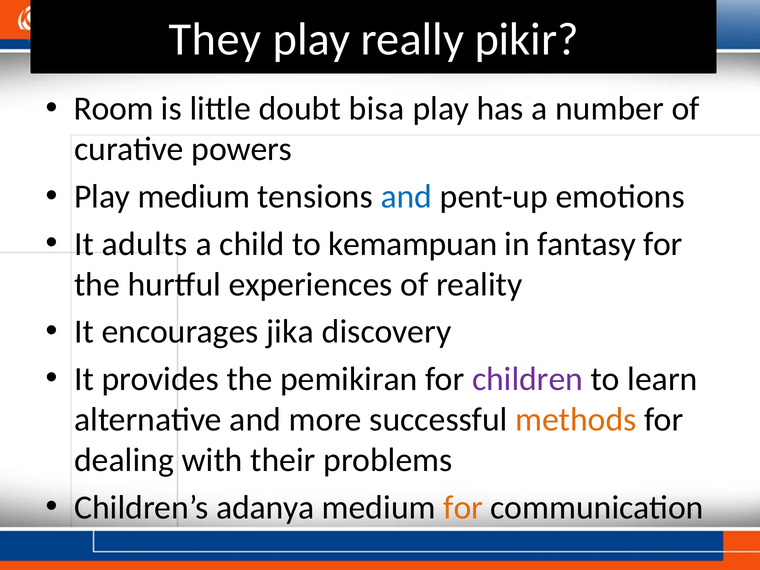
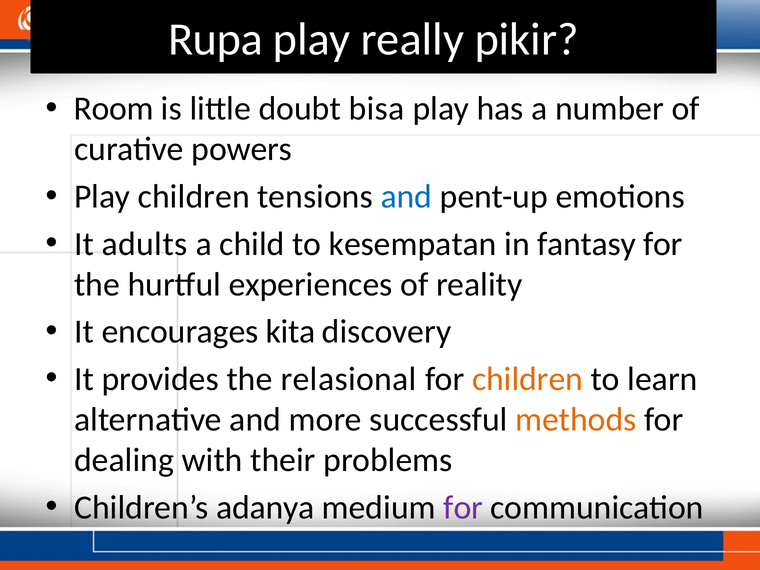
They: They -> Rupa (215, 40)
Play medium: medium -> children (194, 197)
kemampuan: kemampuan -> kesempatan (413, 244)
jika: jika -> kita (290, 332)
pemikiran: pemikiran -> relasional (349, 379)
children colour: purple -> orange (528, 379)
for colour: orange -> purple (463, 507)
